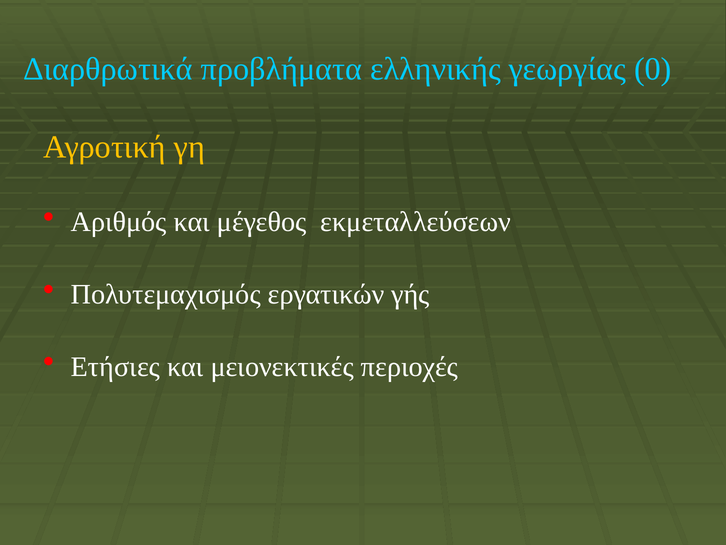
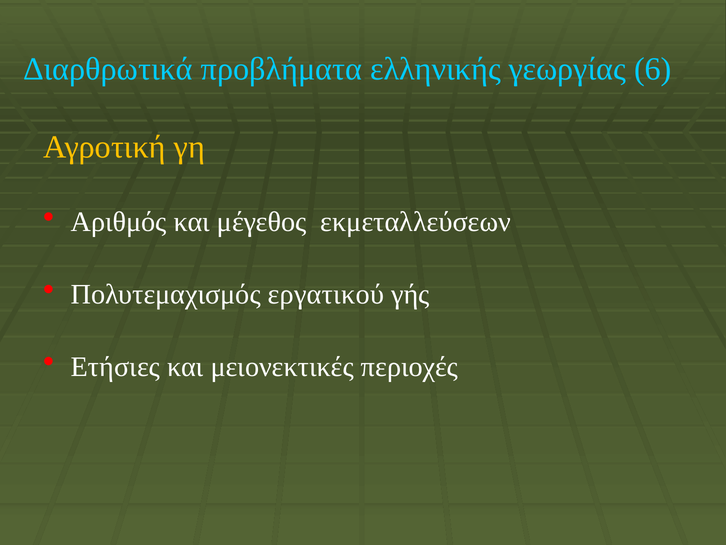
0: 0 -> 6 (653, 69)
εργατικών: εργατικών -> εργατικού (326, 294)
